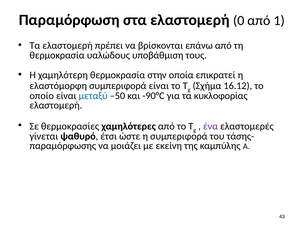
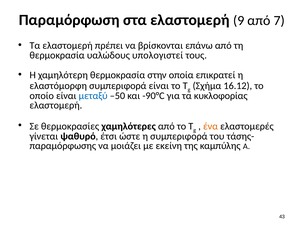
0: 0 -> 9 (239, 21)
1: 1 -> 7 (279, 21)
υποβάθμιση: υποβάθμιση -> υπολογιστεί (158, 55)
ένα colour: purple -> orange (211, 126)
